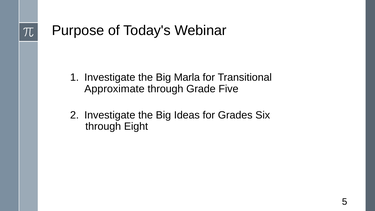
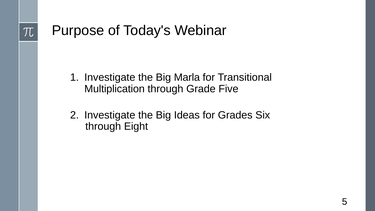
Approximate: Approximate -> Multiplication (115, 89)
